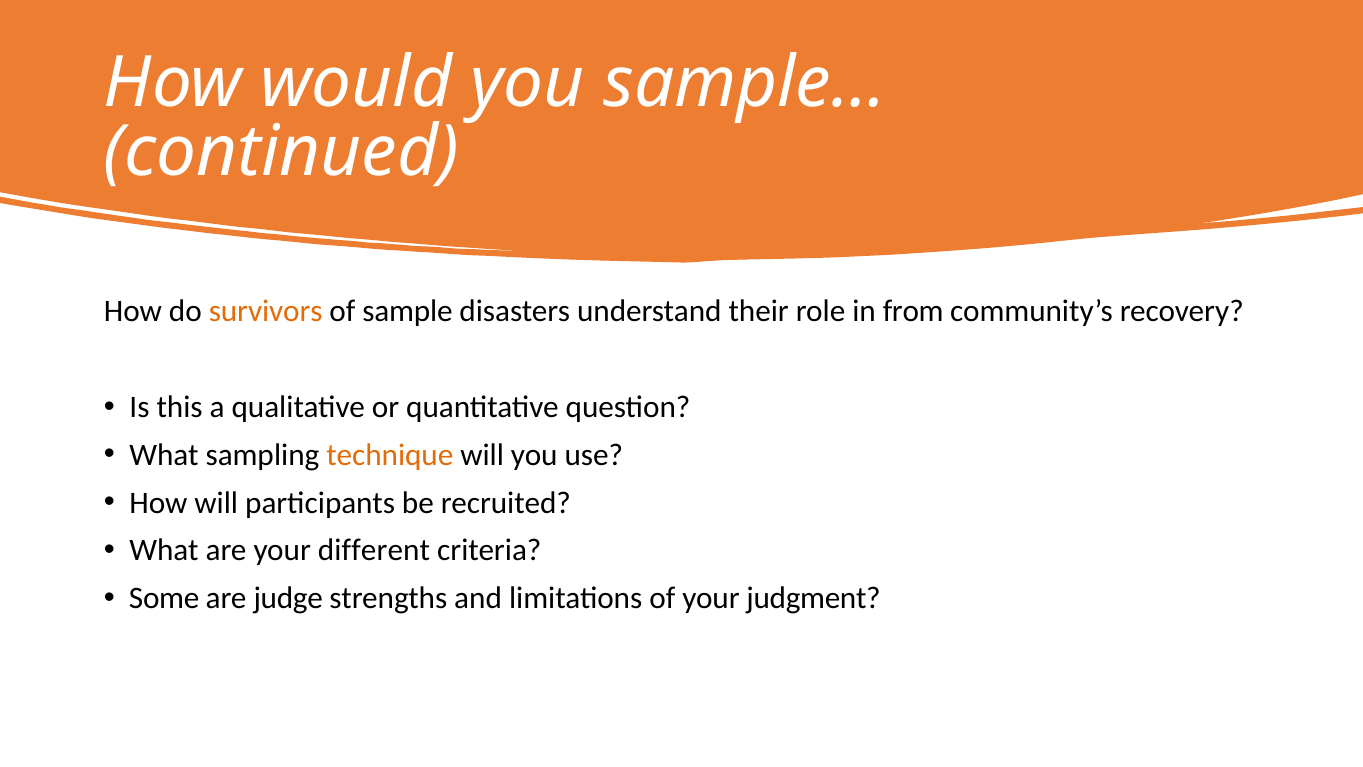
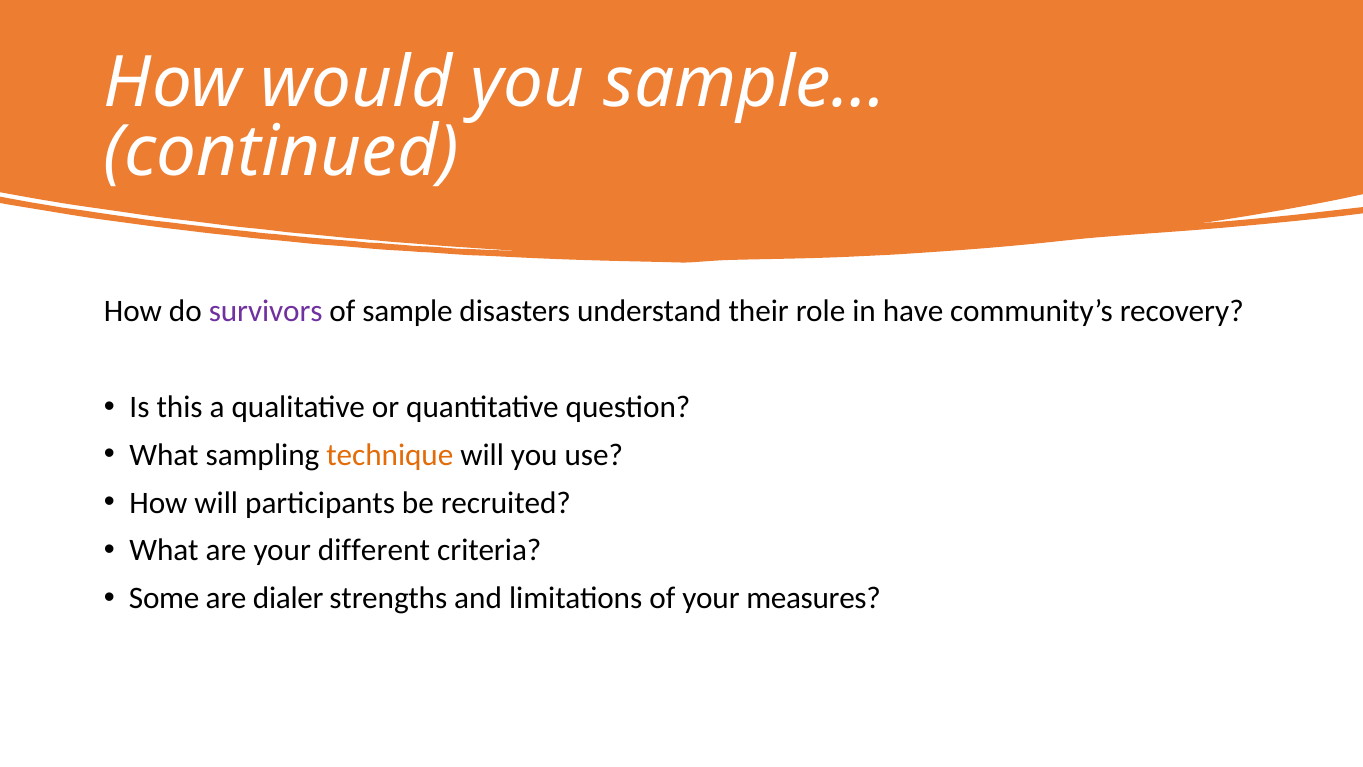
survivors colour: orange -> purple (266, 311)
from: from -> have (913, 311)
judge: judge -> dialer (288, 598)
judgment: judgment -> measures (814, 598)
